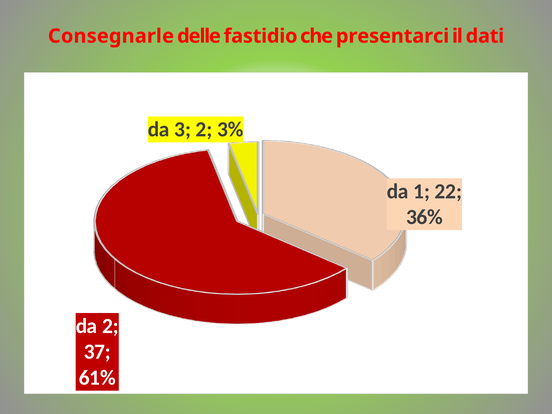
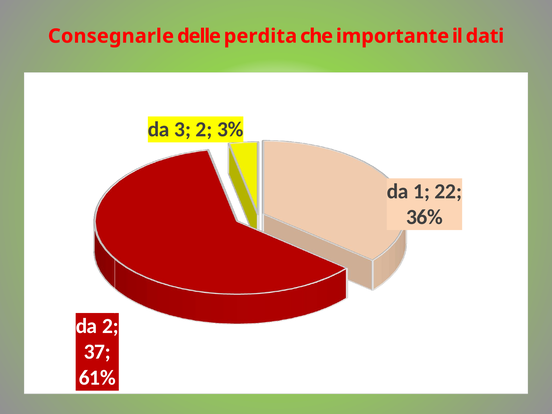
fastidio: fastidio -> perdita (260, 36)
presentarci: presentarci -> importante (393, 36)
